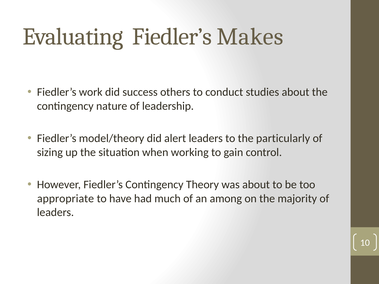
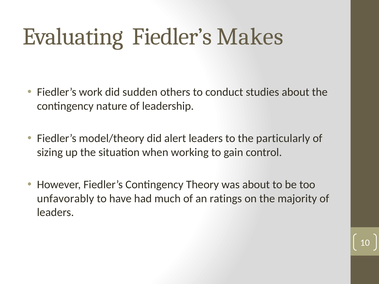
success: success -> sudden (140, 92)
appropriate: appropriate -> unfavorably (66, 199)
among: among -> ratings (226, 199)
